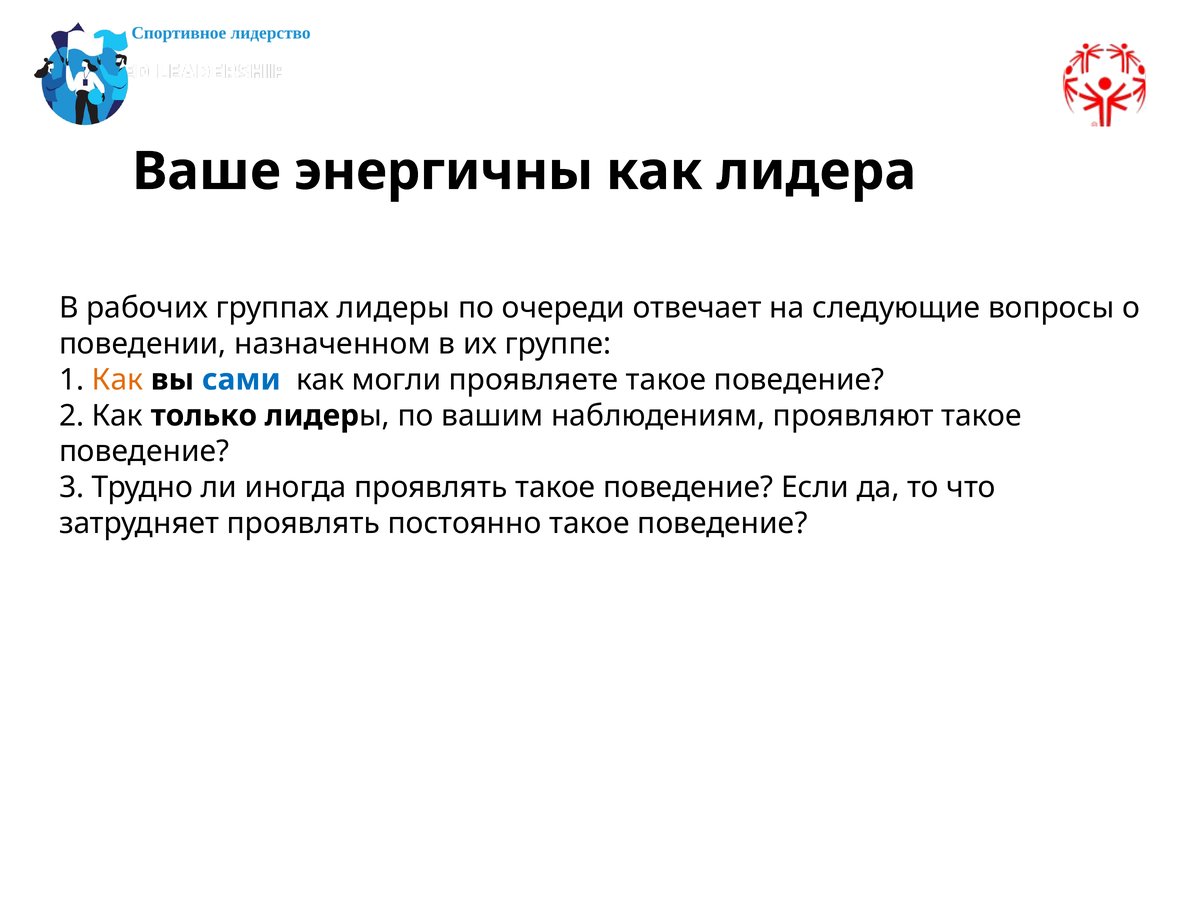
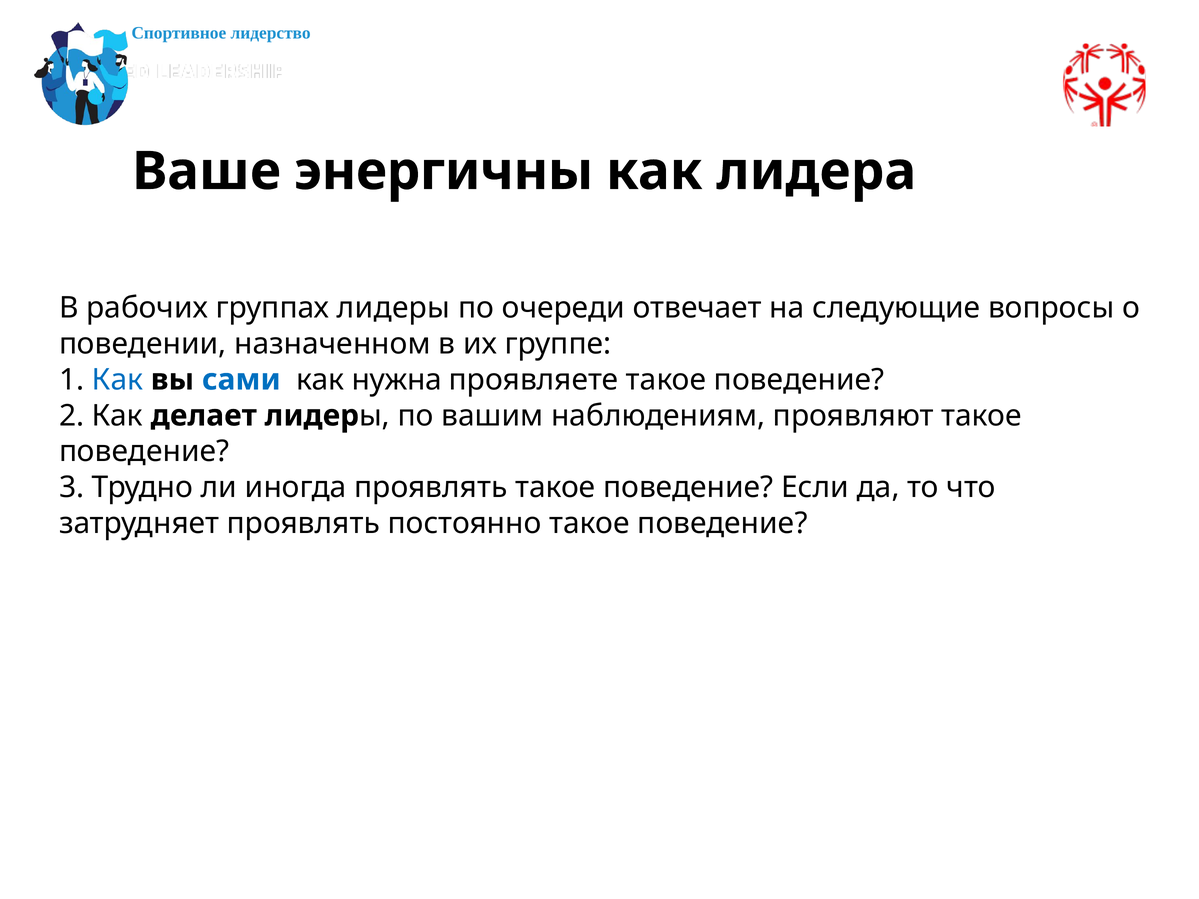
Как colour: orange -> blue (117, 380)
могли: могли -> нужна (397, 380)
только: только -> делает (204, 416)
